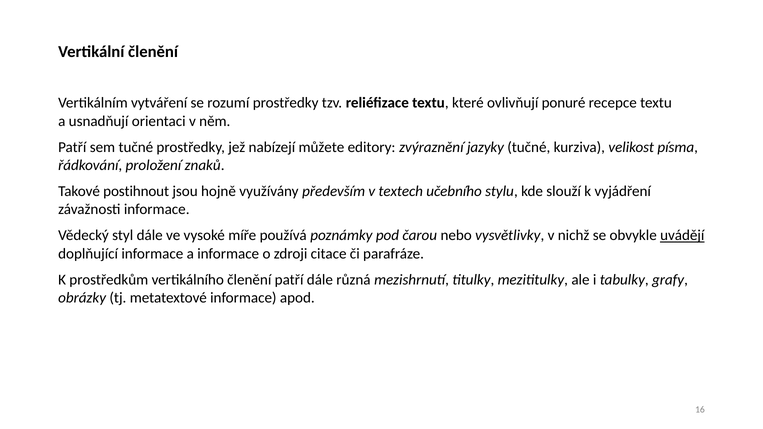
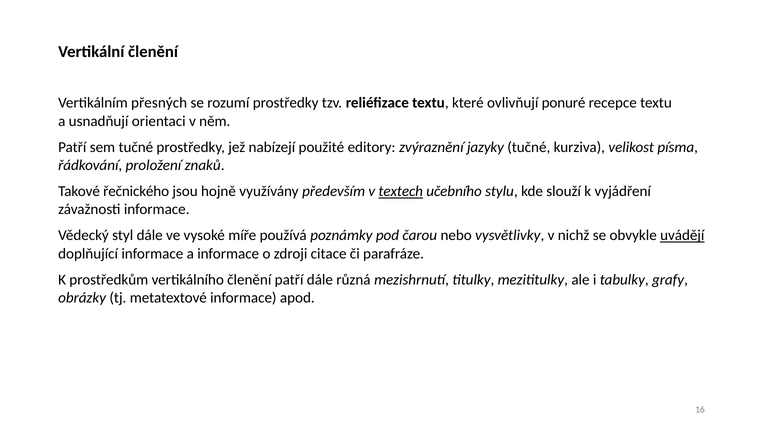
vytváření: vytváření -> přesných (159, 103)
můžete: můžete -> použité (321, 147)
postihnout: postihnout -> řečnického (136, 191)
textech underline: none -> present (401, 191)
